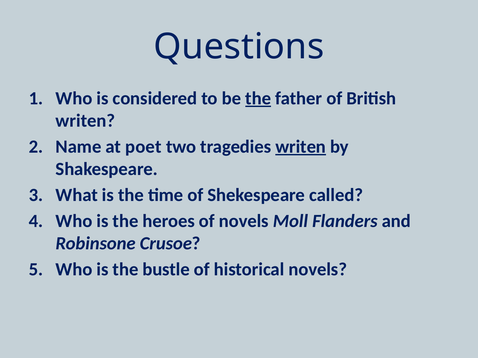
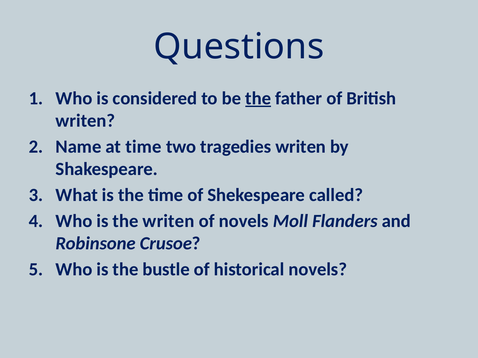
at poet: poet -> time (143, 147)
writen underline: present -> none (301, 147)
the heroes: heroes -> writen (169, 221)
